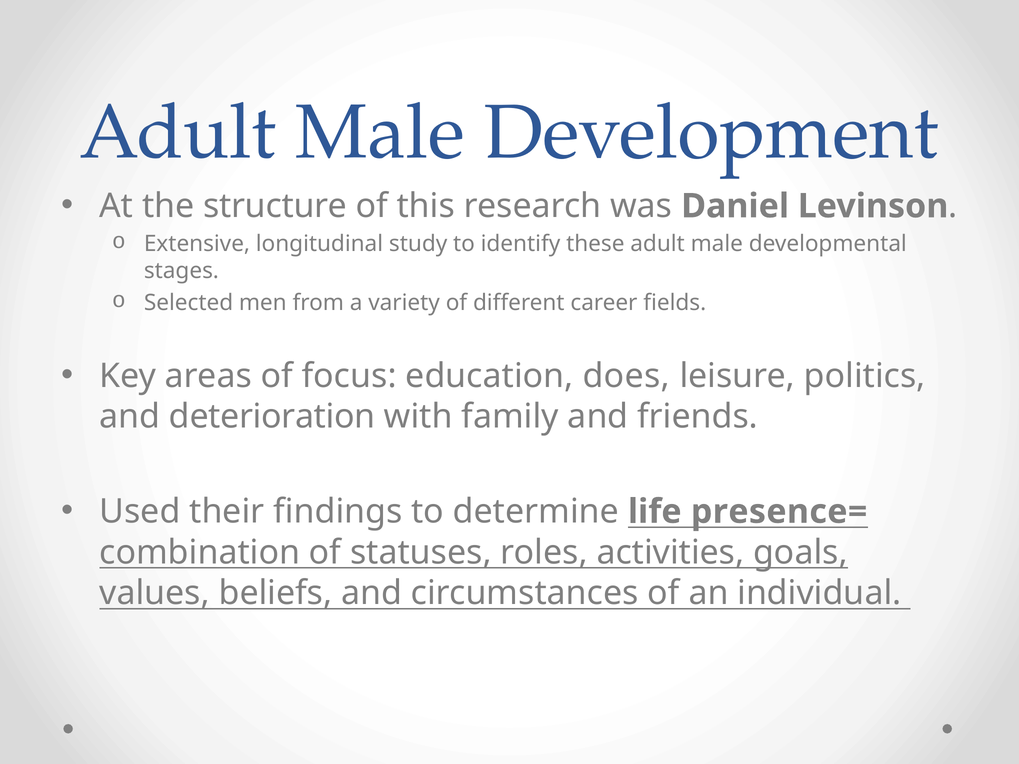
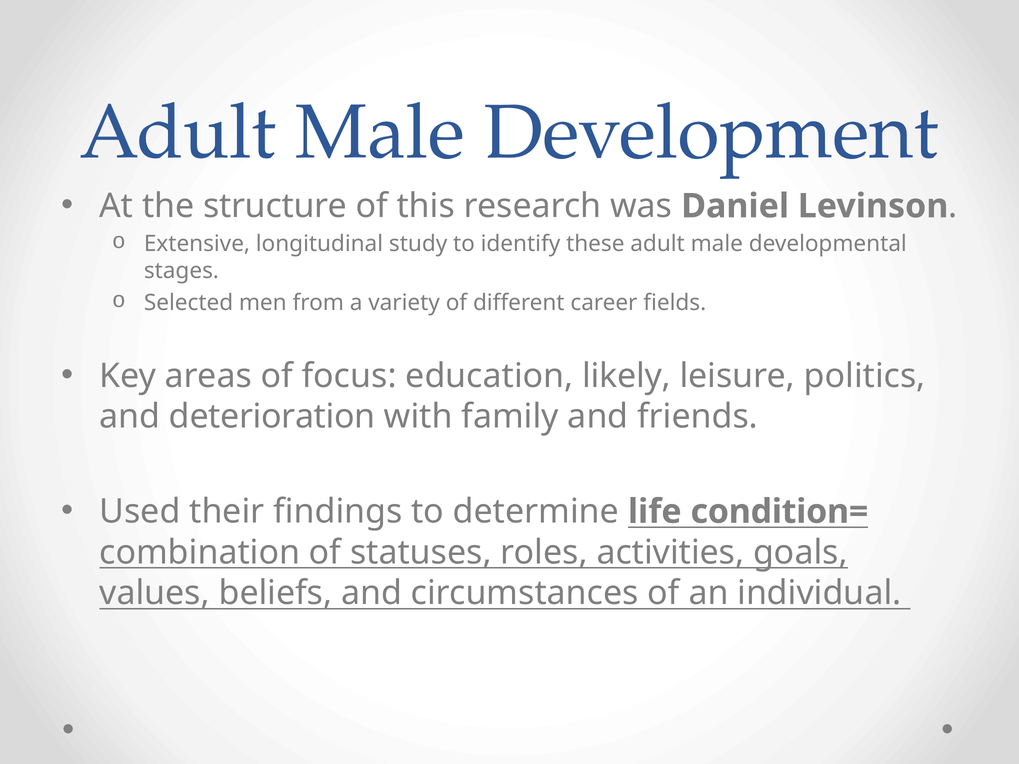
does: does -> likely (627, 376)
presence=: presence= -> condition= (779, 512)
